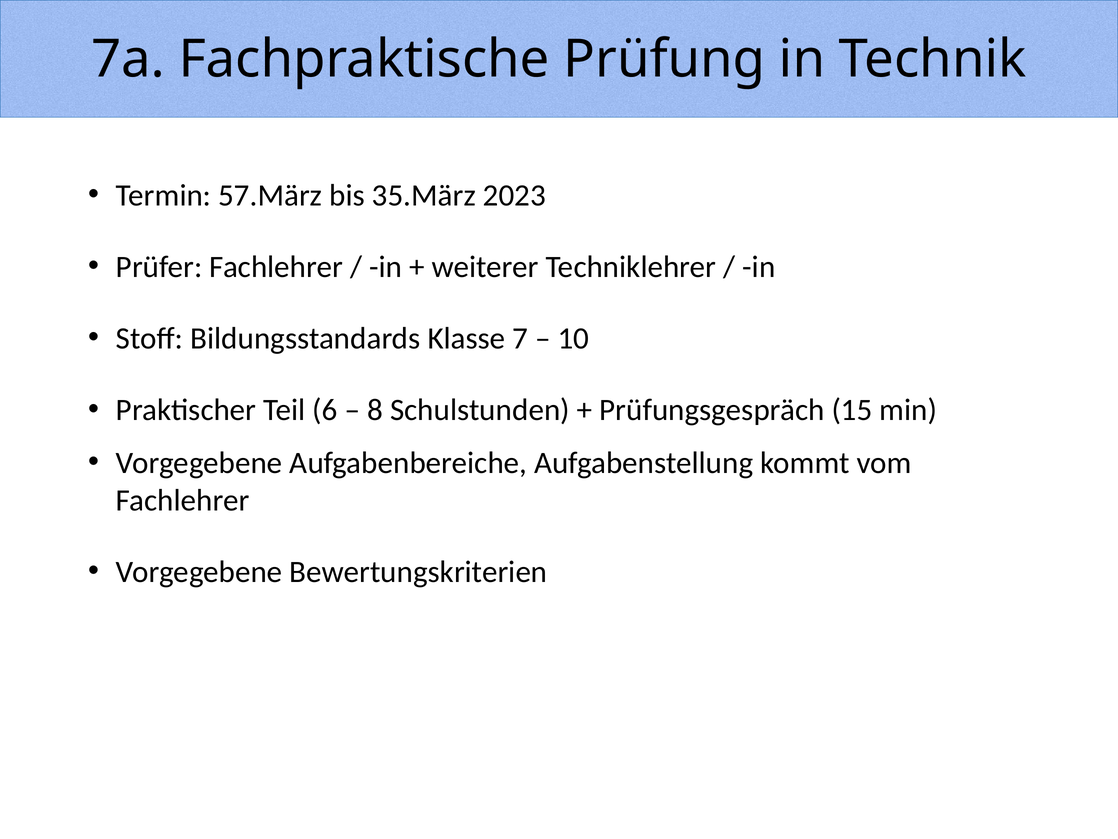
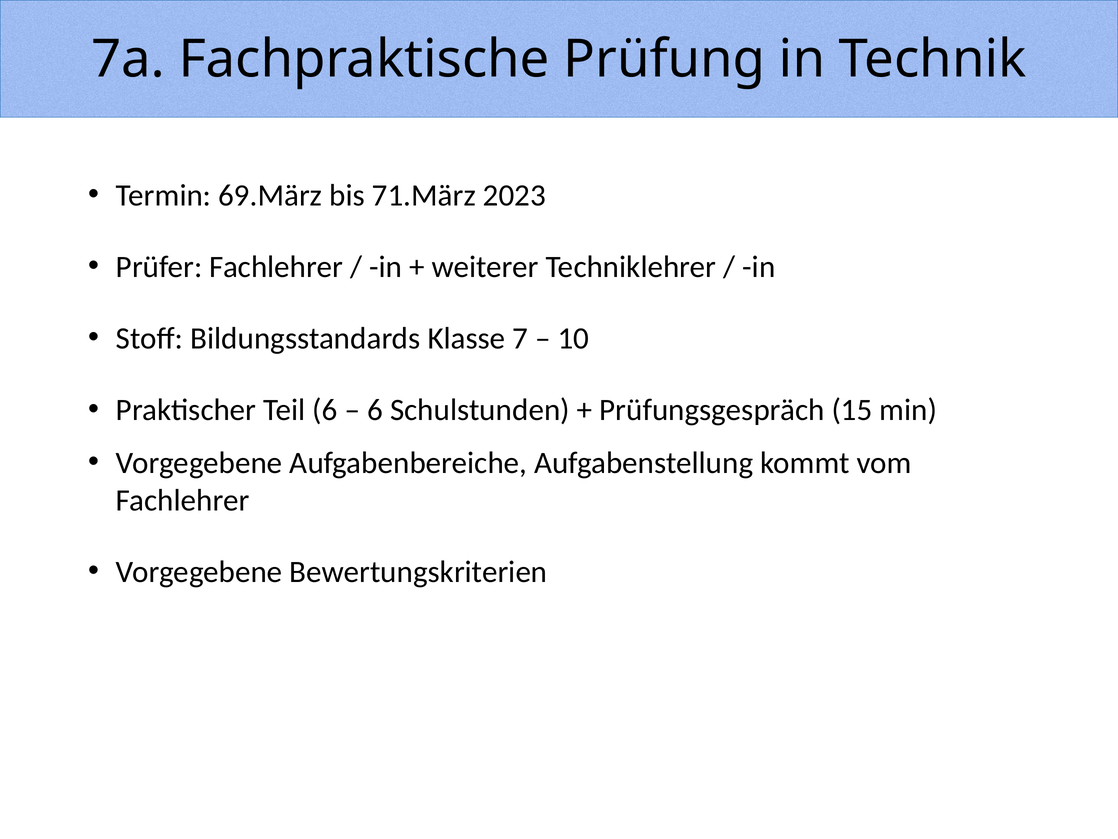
57.März: 57.März -> 69.März (270, 195)
35.März: 35.März -> 71.März (424, 195)
8: 8 -> 6 (375, 410)
